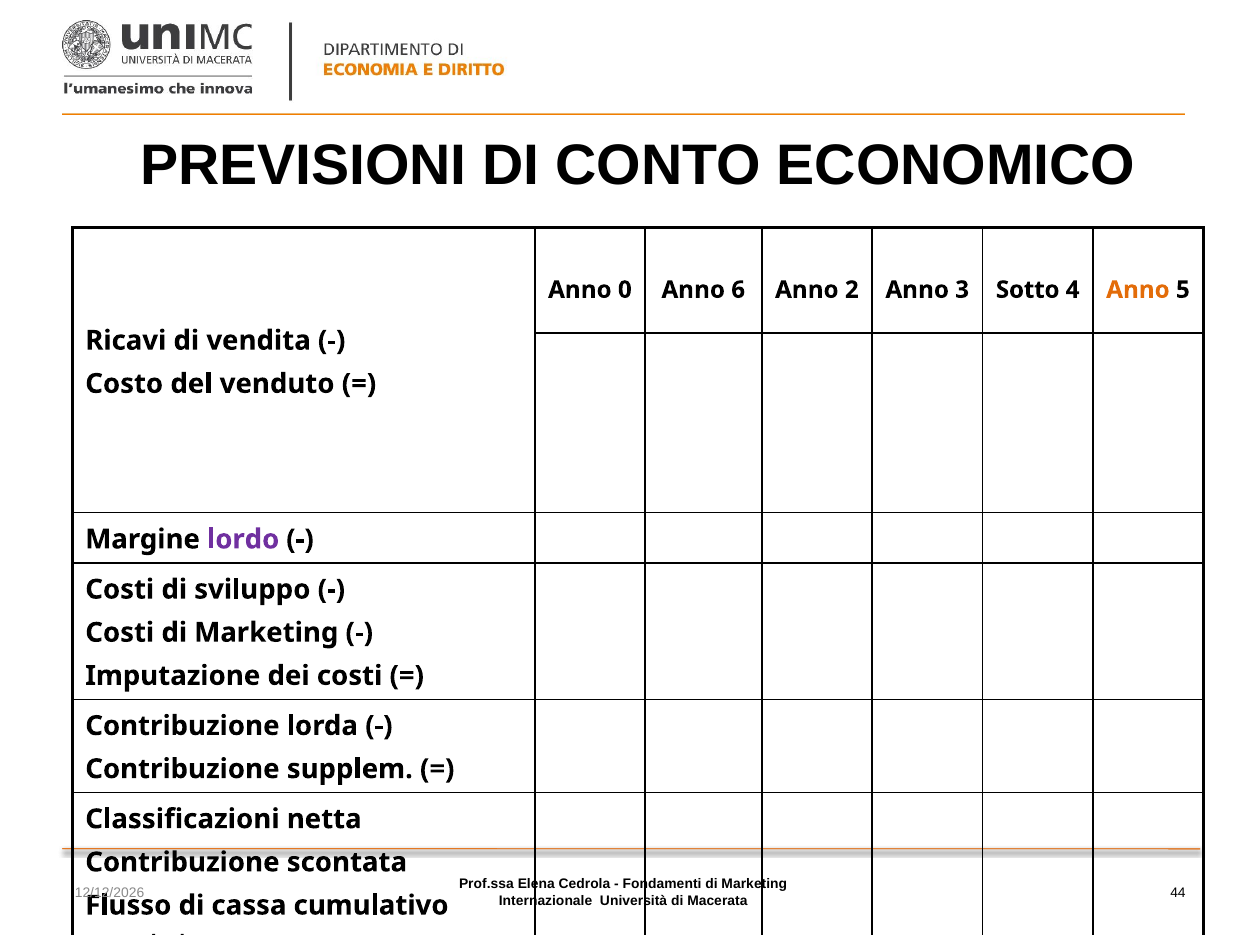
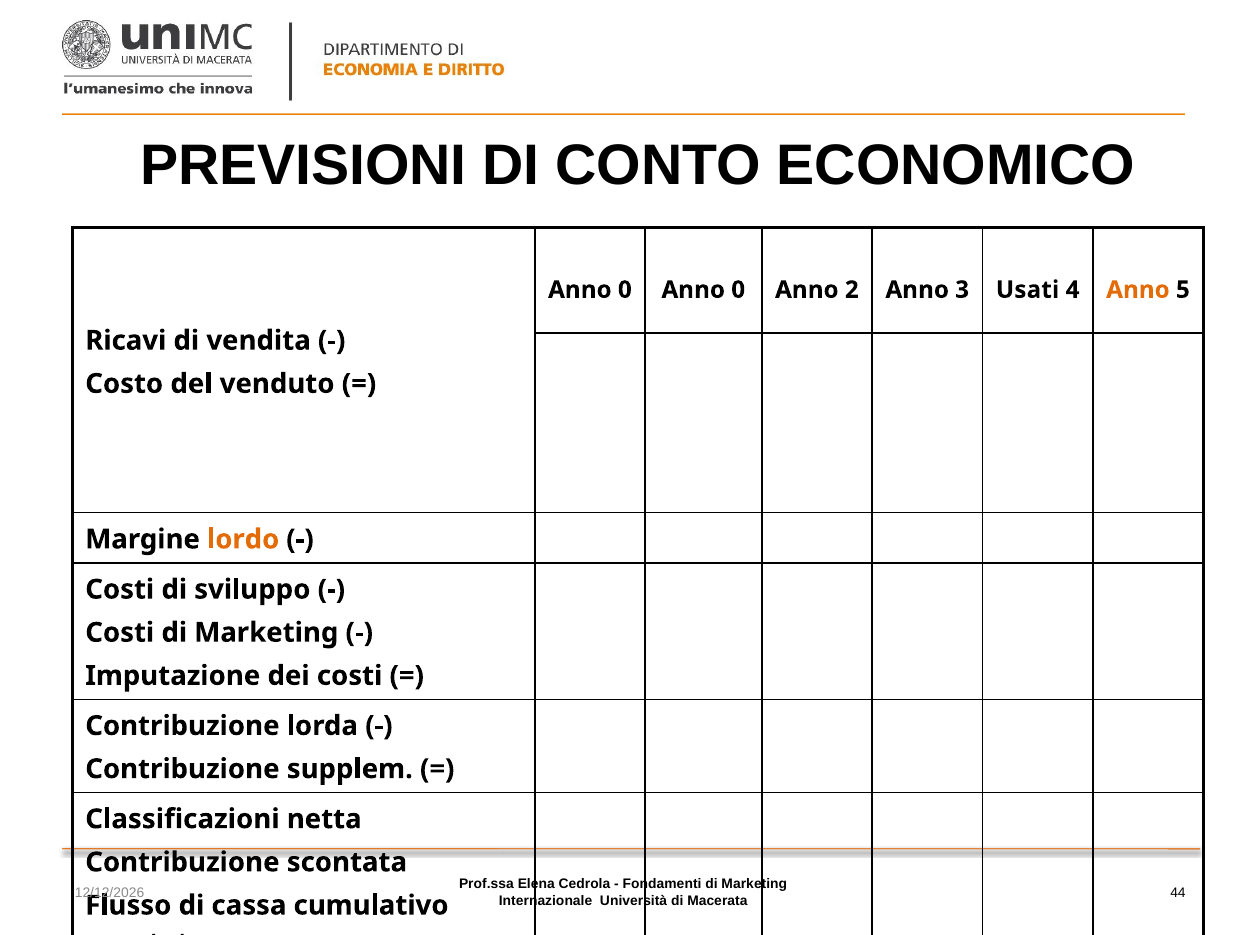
0 Anno 6: 6 -> 0 (738, 290)
Sotto: Sotto -> Usati (1028, 290)
lordo colour: purple -> orange (243, 539)
